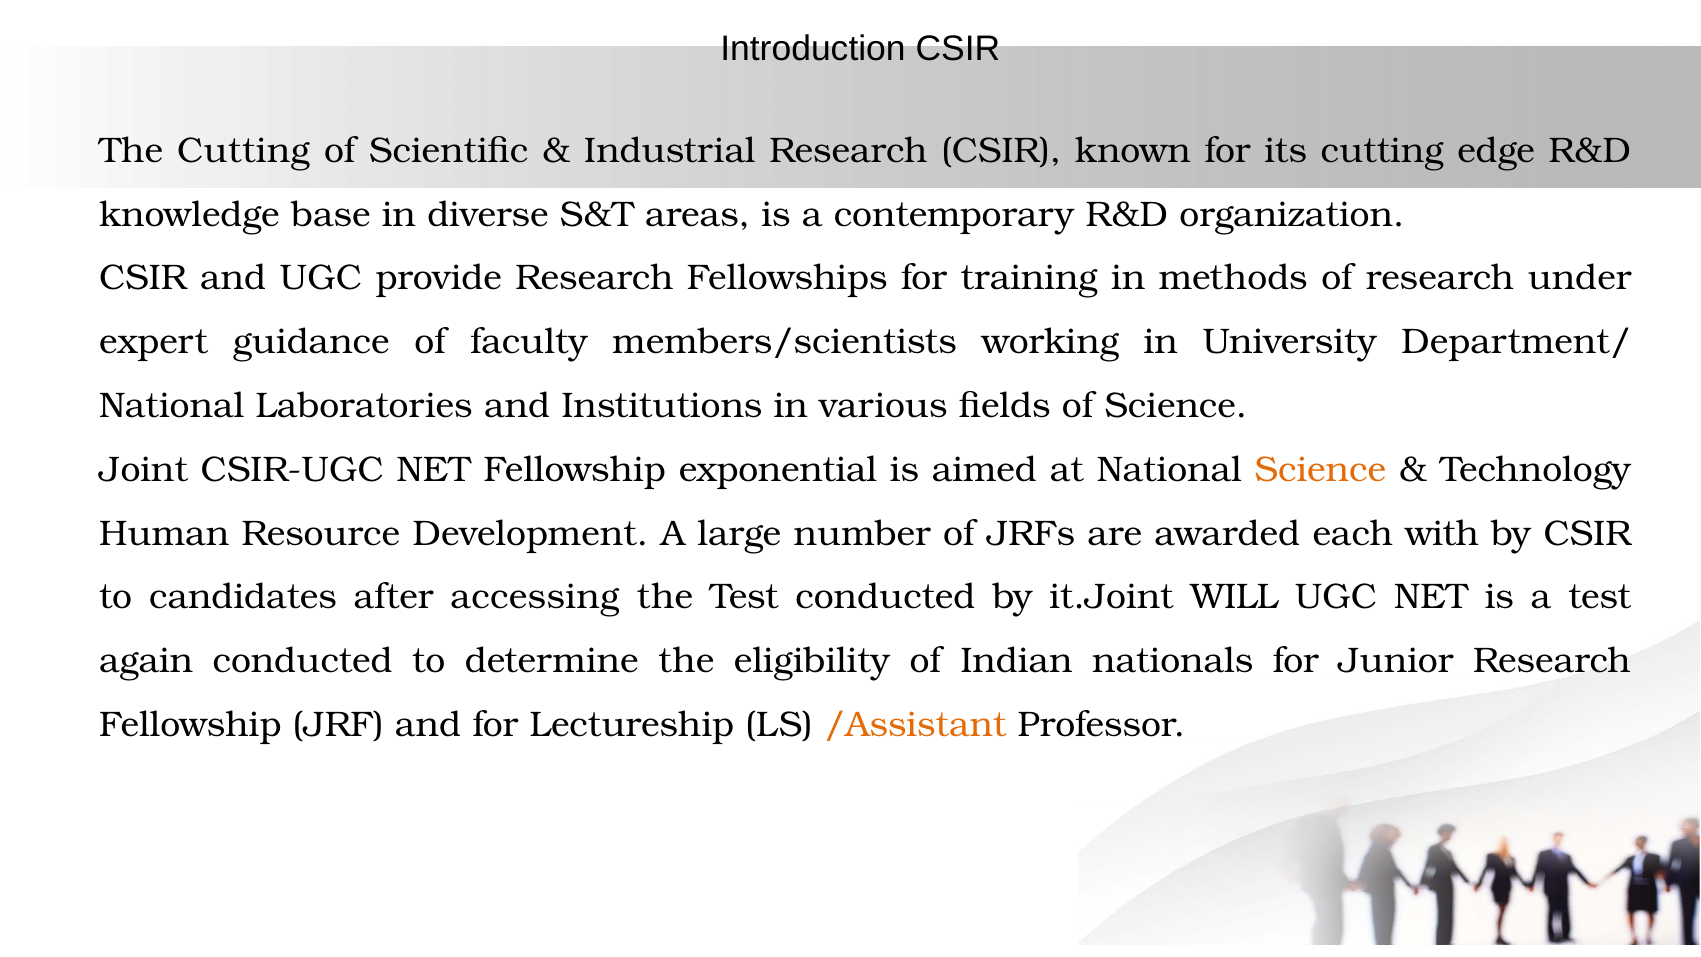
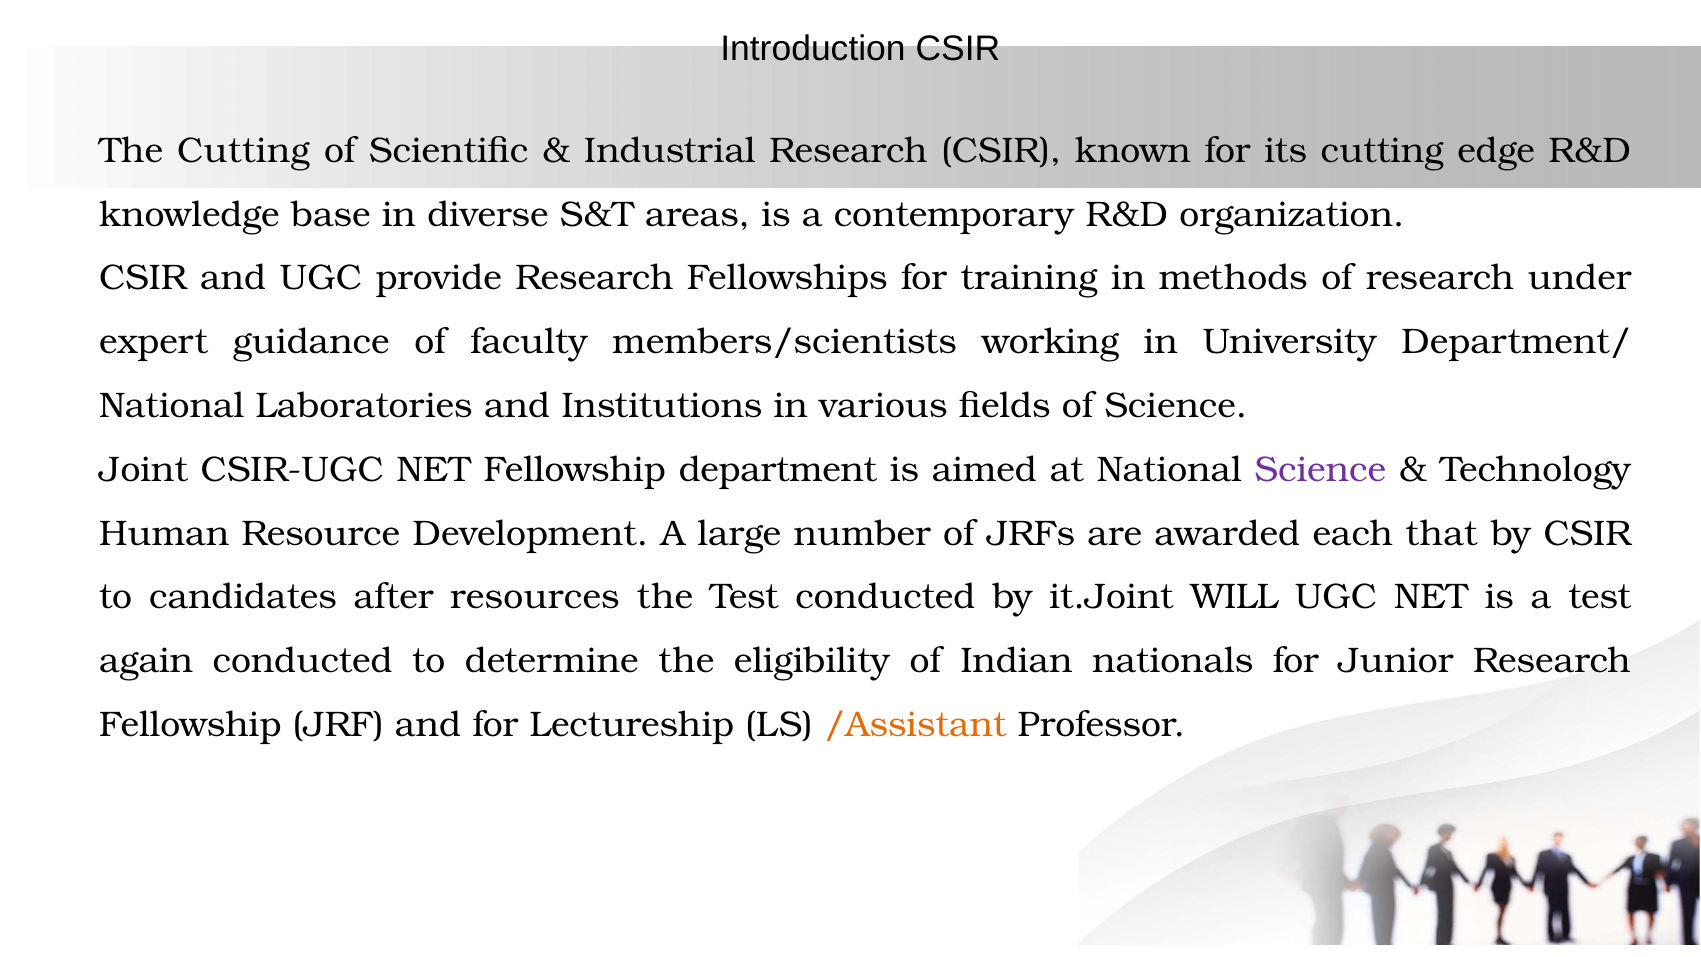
exponential: exponential -> department (778, 469)
Science colour: orange -> purple (1320, 469)
with: with -> that (1442, 533)
accessing: accessing -> resources (535, 597)
